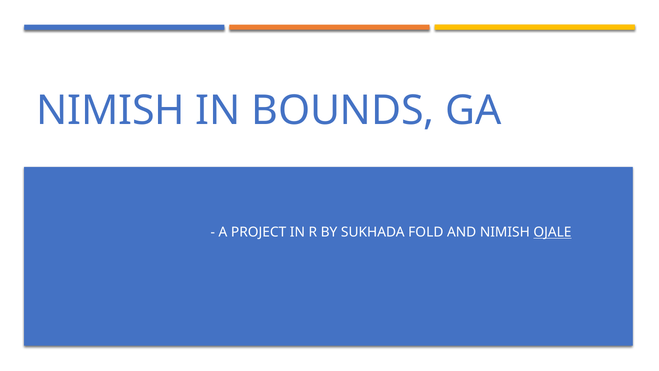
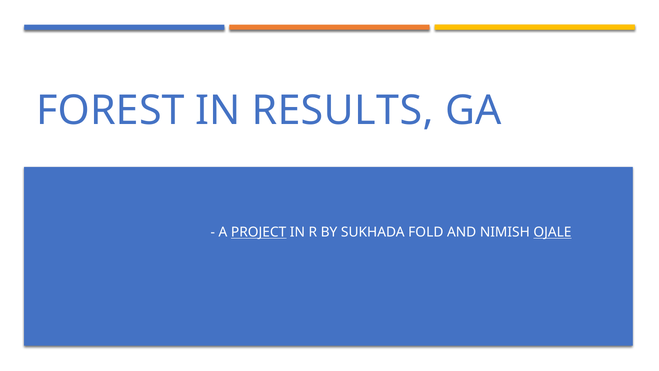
NIMISH: NIMISH -> FOREST (111, 111)
BOUNDS: BOUNDS -> RESULTS (343, 111)
PROJECT underline: none -> present (259, 232)
